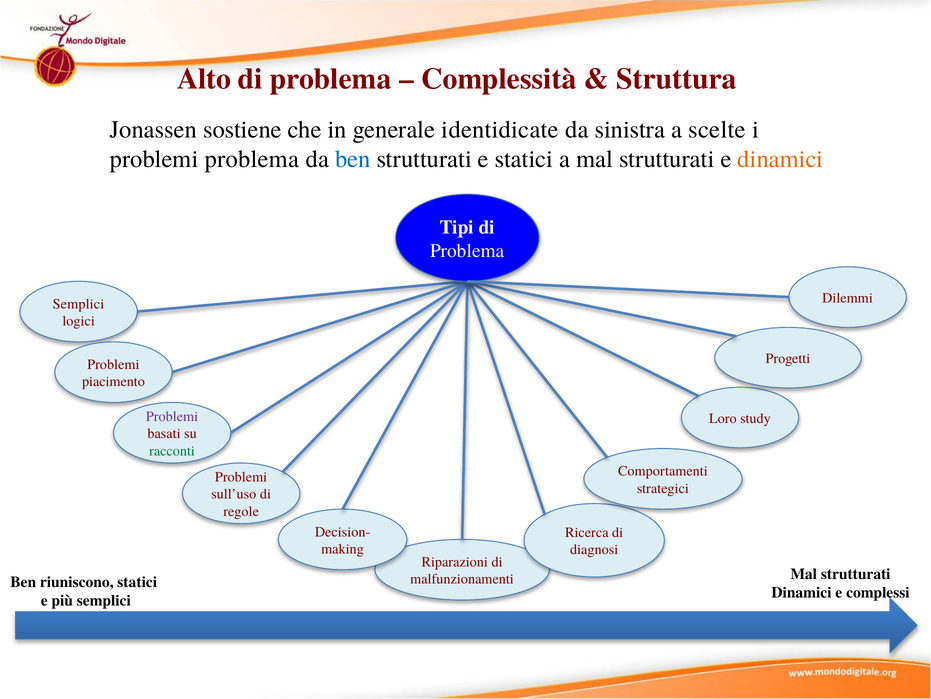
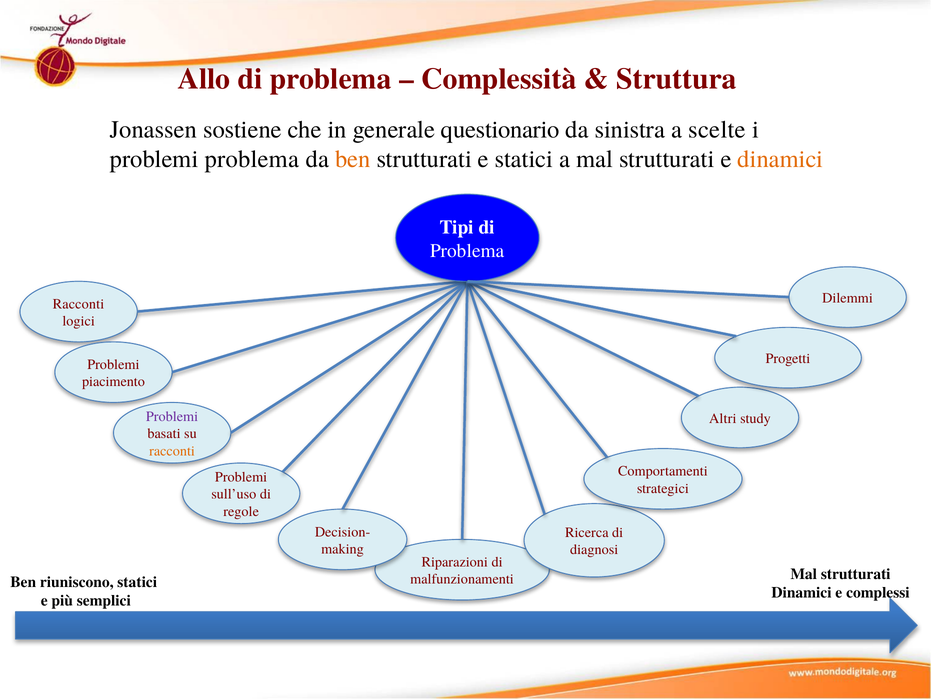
Alto: Alto -> Allo (204, 79)
identidicate: identidicate -> questionario (500, 130)
ben colour: blue -> orange (353, 159)
Semplici: Semplici -> Racconti (78, 304)
Loro: Loro -> Altri (723, 418)
racconti colour: green -> orange (172, 450)
